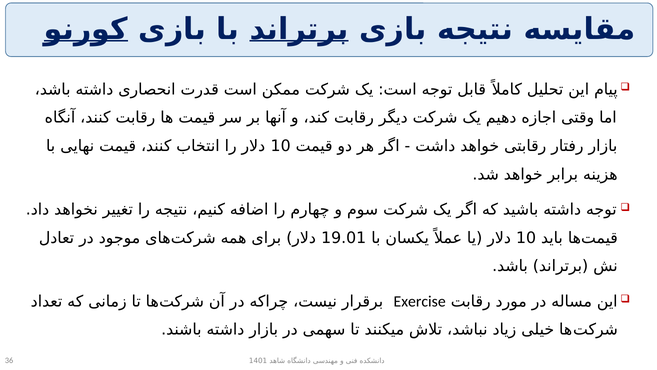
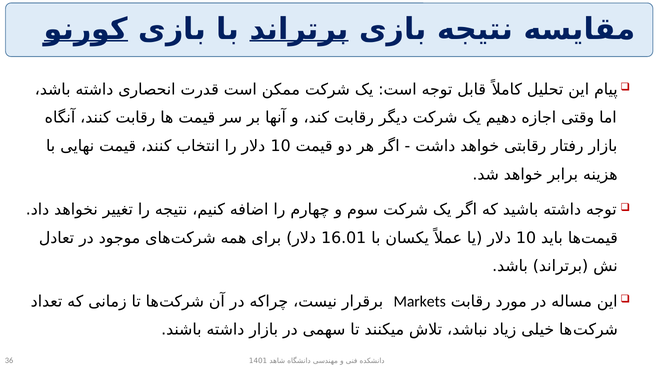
19.01: 19.01 -> 16.01 (344, 238)
Exercise: Exercise -> Markets (420, 301)
